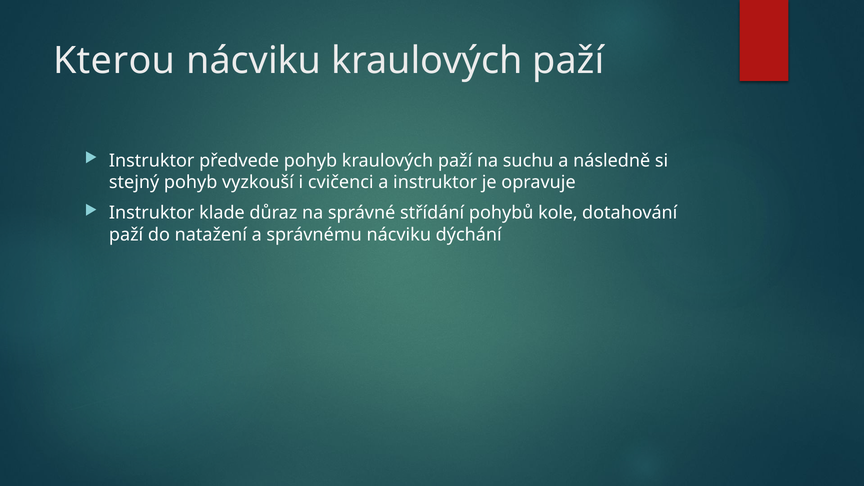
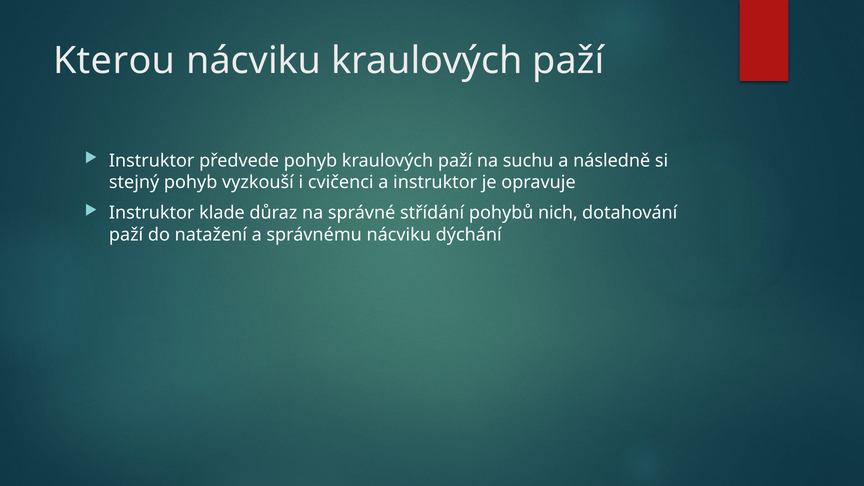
kole: kole -> nich (558, 213)
